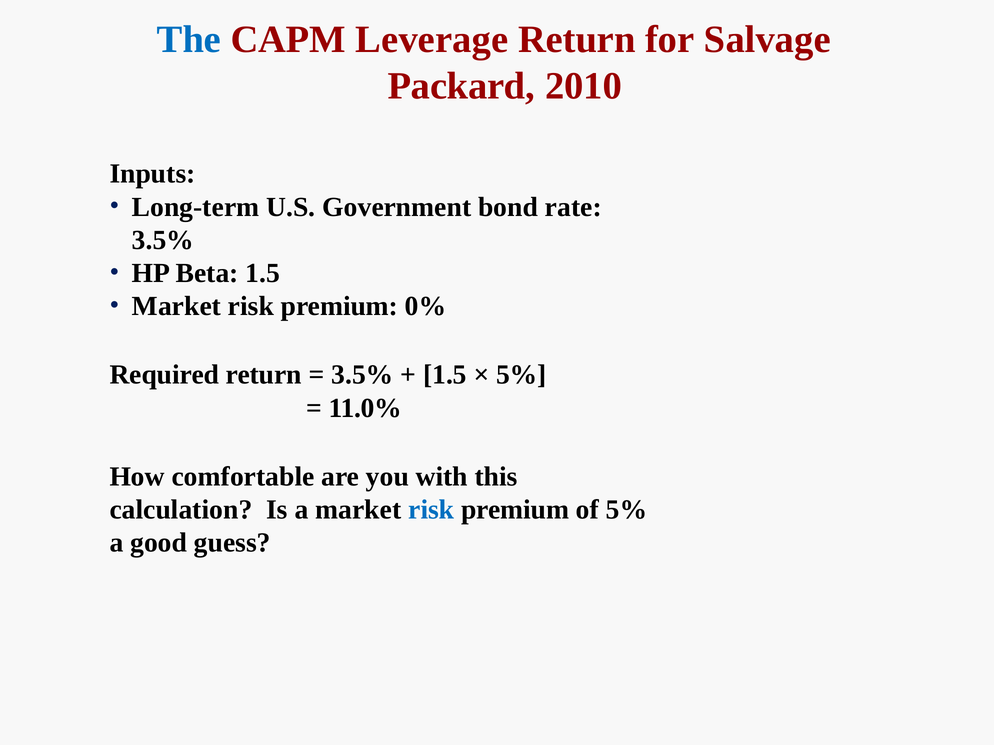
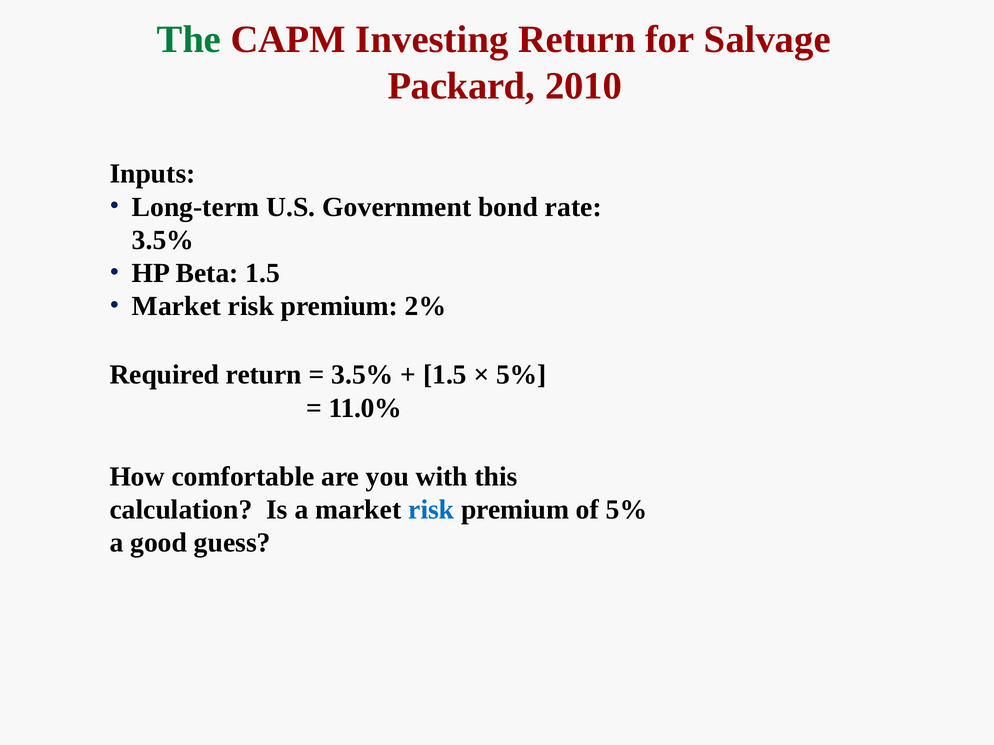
The colour: blue -> green (189, 40)
Leverage: Leverage -> Investing (432, 40)
0%: 0% -> 2% (426, 307)
